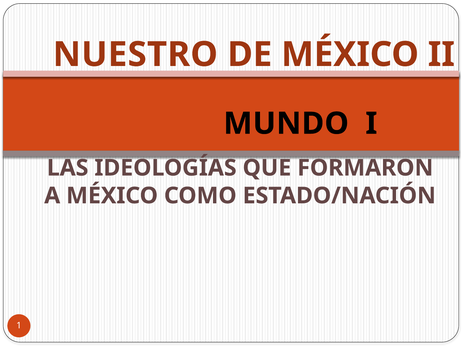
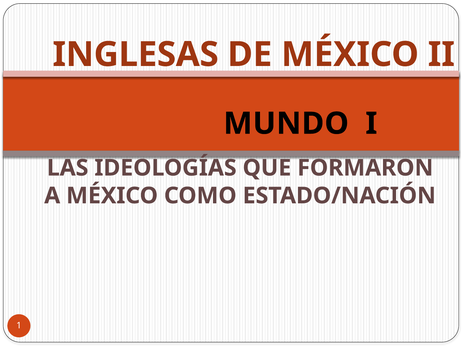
NUESTRO: NUESTRO -> INGLESAS (136, 54)
